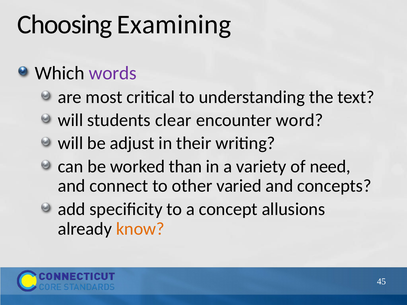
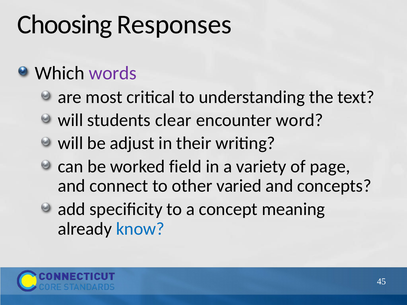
Examining: Examining -> Responses (174, 25)
than: than -> field (185, 167)
need: need -> page (330, 167)
allusions: allusions -> meaning (293, 209)
know colour: orange -> blue (140, 229)
